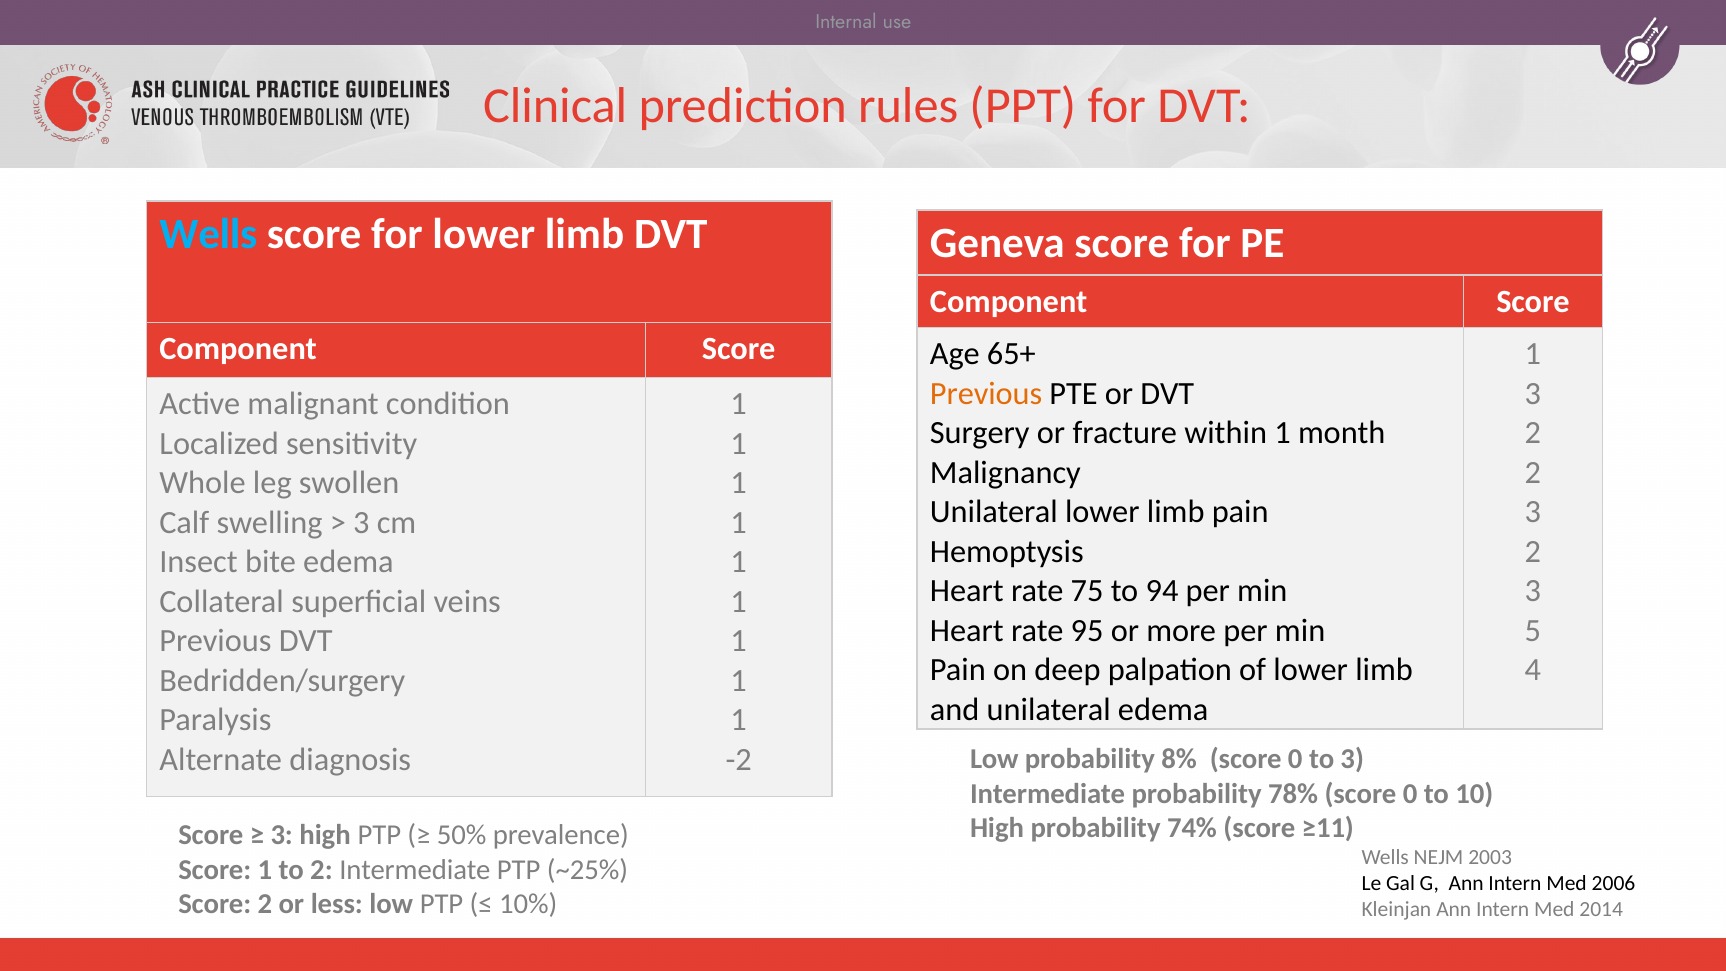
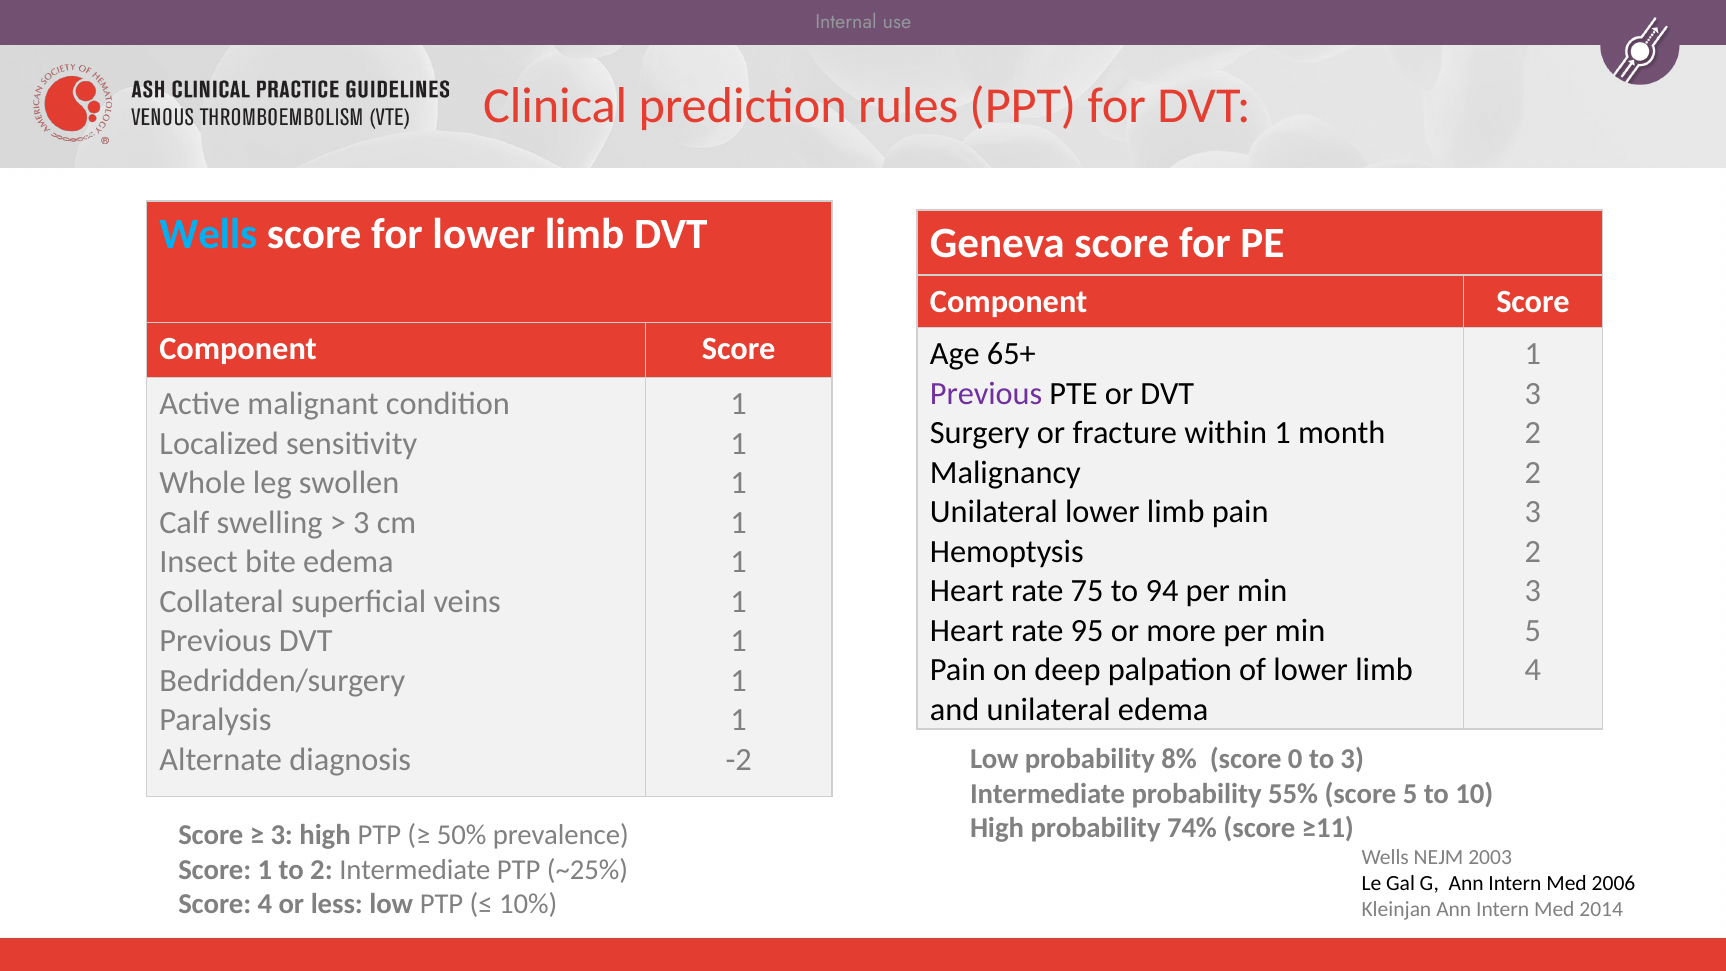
Previous colour: orange -> purple (986, 394)
78%: 78% -> 55% (1293, 794)
0: 0 -> 5 (1410, 794)
Score 2: 2 -> 4 (265, 904)
